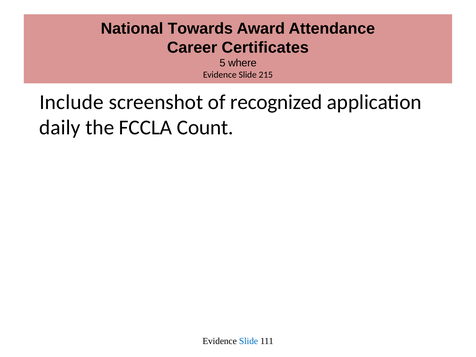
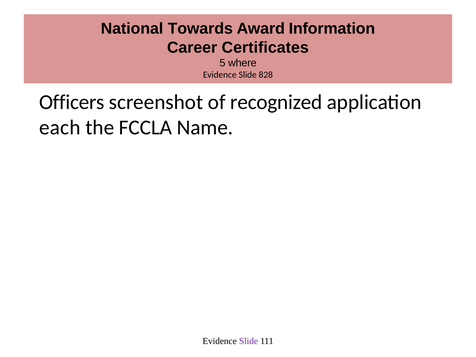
Attendance: Attendance -> Information (332, 28)
215: 215 -> 828 (266, 75)
Include: Include -> Officers (72, 102)
daily: daily -> each (60, 128)
Count: Count -> Name (205, 128)
Slide colour: blue -> purple (248, 341)
